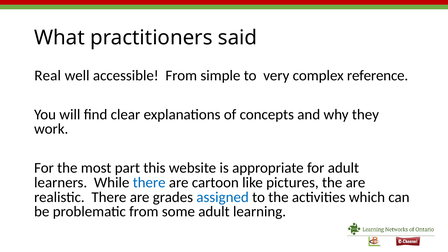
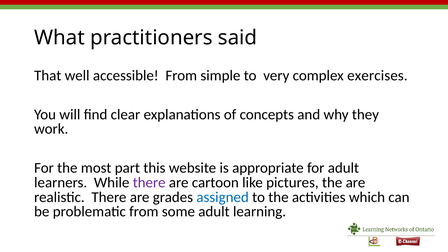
Real: Real -> That (48, 75)
reference: reference -> exercises (377, 75)
there colour: blue -> purple (149, 183)
